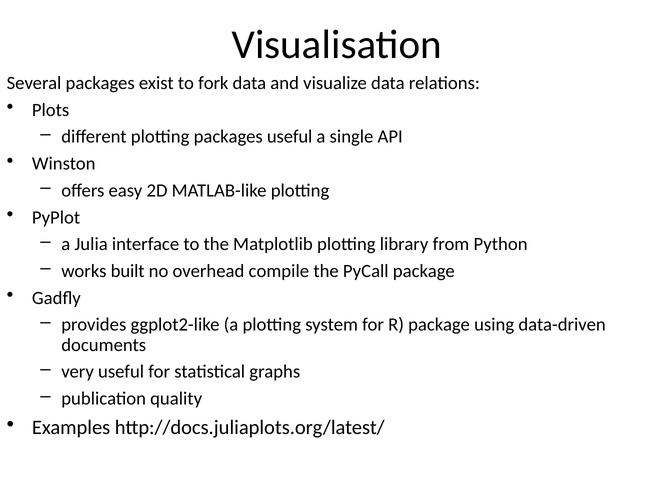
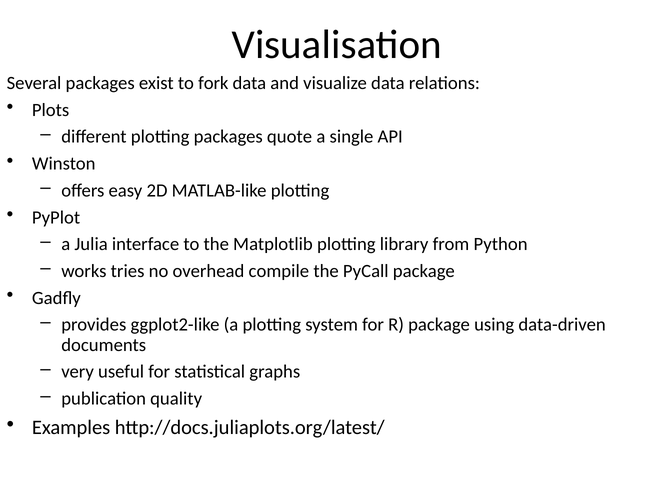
packages useful: useful -> quote (290, 137)
built: built -> tries (128, 271)
